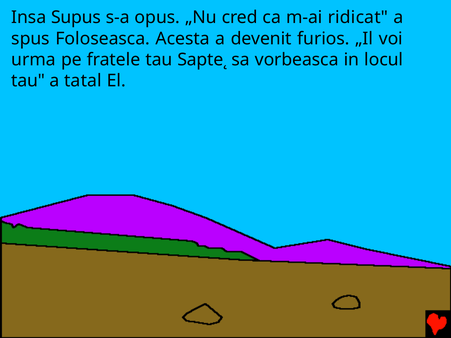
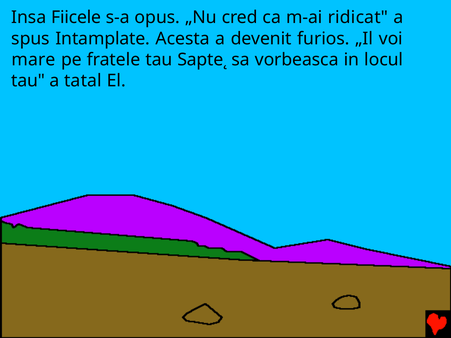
Supus: Supus -> Fiicele (76, 17)
Foloseasca: Foloseasca -> Intamplate (103, 39)
urma: urma -> mare (33, 60)
